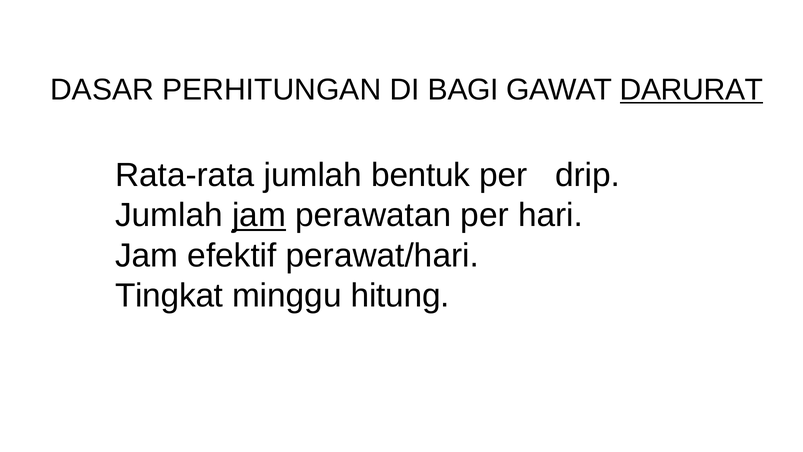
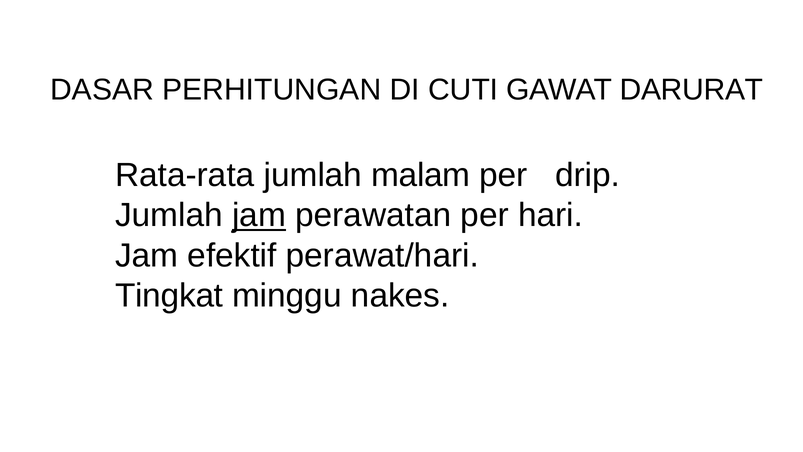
BAGI: BAGI -> CUTI (463, 90)
DARURAT underline: present -> none (692, 90)
bentuk: bentuk -> malam (421, 175)
hitung: hitung -> nakes (400, 296)
